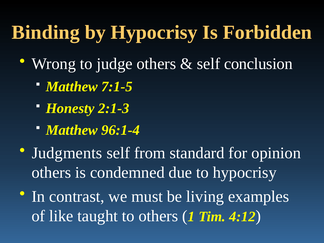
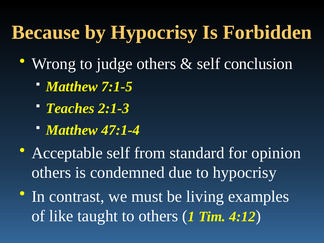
Binding: Binding -> Because (46, 32)
Honesty: Honesty -> Teaches (70, 108)
96:1-4: 96:1-4 -> 47:1-4 (121, 130)
Judgments: Judgments -> Acceptable (67, 153)
